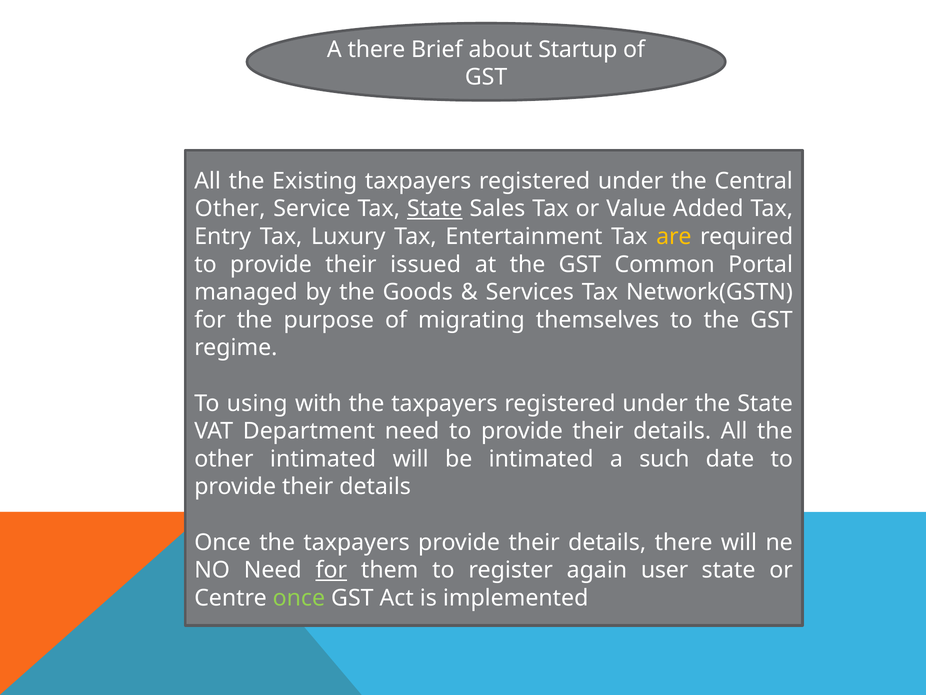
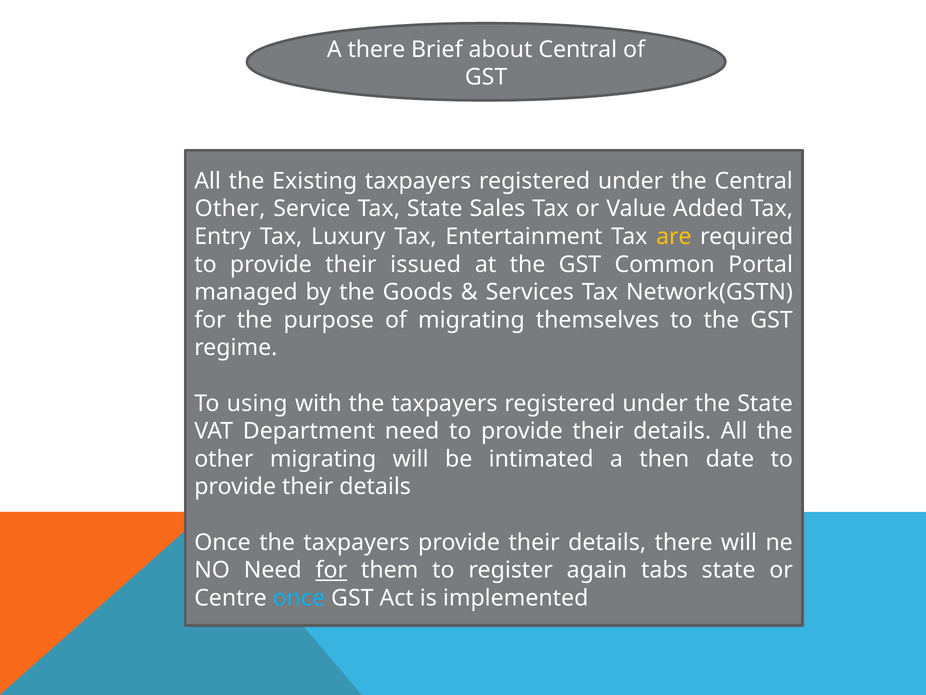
about Startup: Startup -> Central (578, 49)
State underline: present -> none (435, 209)
other intimated: intimated -> migrating (323, 459)
such: such -> then (664, 459)
user: user -> tabs (664, 570)
once colour: light green -> light blue (299, 598)
